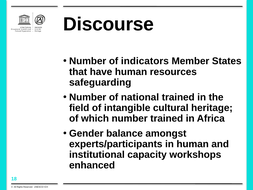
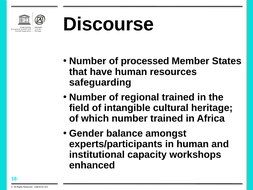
indicators: indicators -> processed (145, 61)
national: national -> regional (140, 97)
